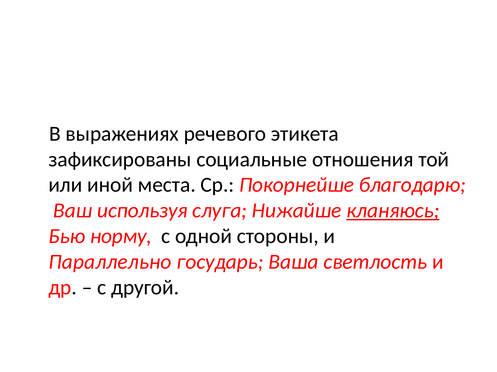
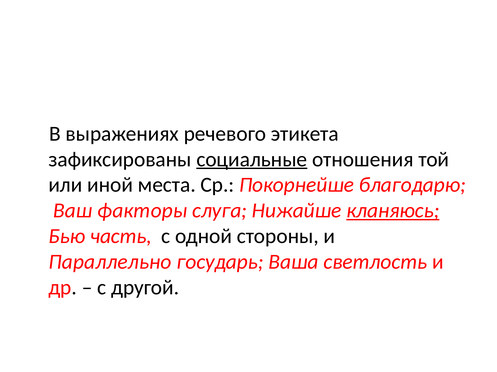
социальные underline: none -> present (252, 160)
используя: используя -> факторы (142, 211)
норму: норму -> часть (121, 237)
